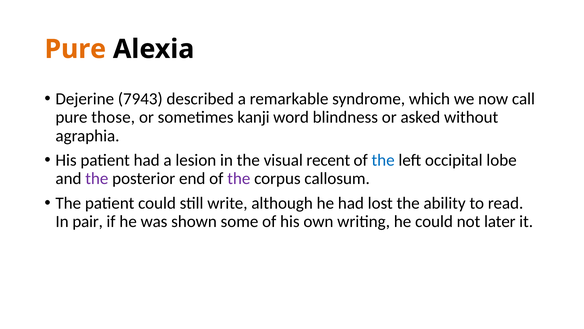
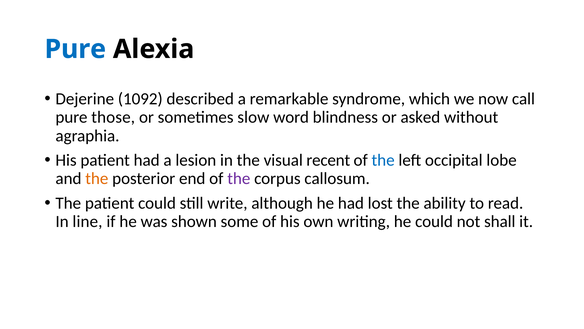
Pure colour: orange -> blue (75, 49)
7943: 7943 -> 1092 (140, 99)
kanji: kanji -> slow (253, 117)
the colour: purple -> orange (97, 178)
pair: pair -> line (87, 221)
later: later -> shall (500, 221)
